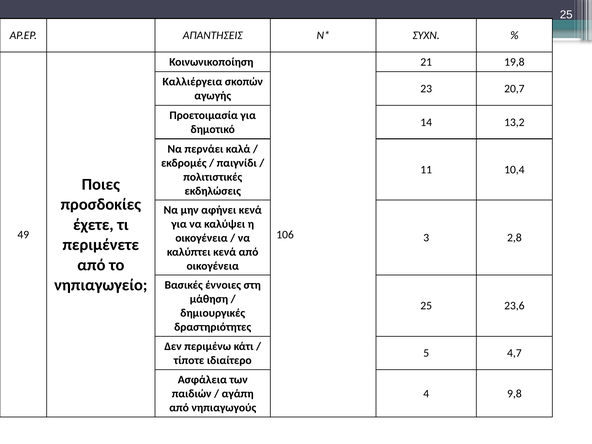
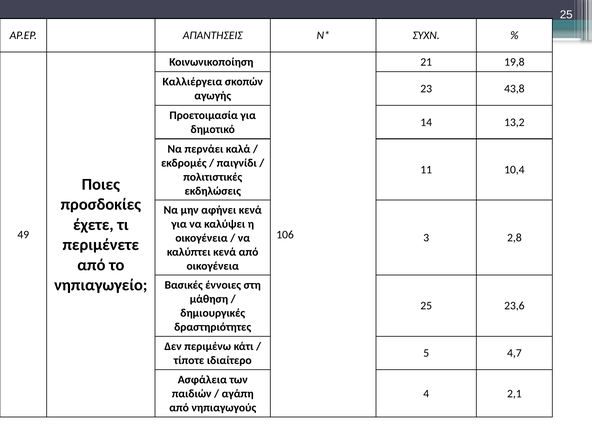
20,7: 20,7 -> 43,8 (514, 89)
9,8: 9,8 -> 2,1 (514, 394)
